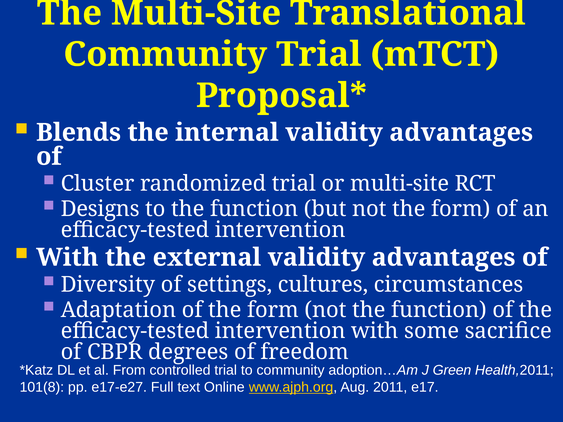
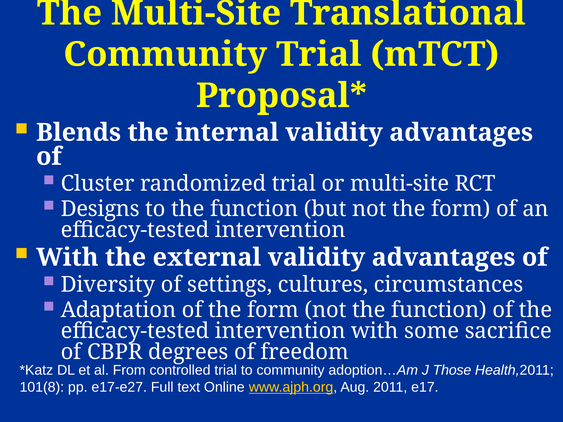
Green: Green -> Those (452, 370)
